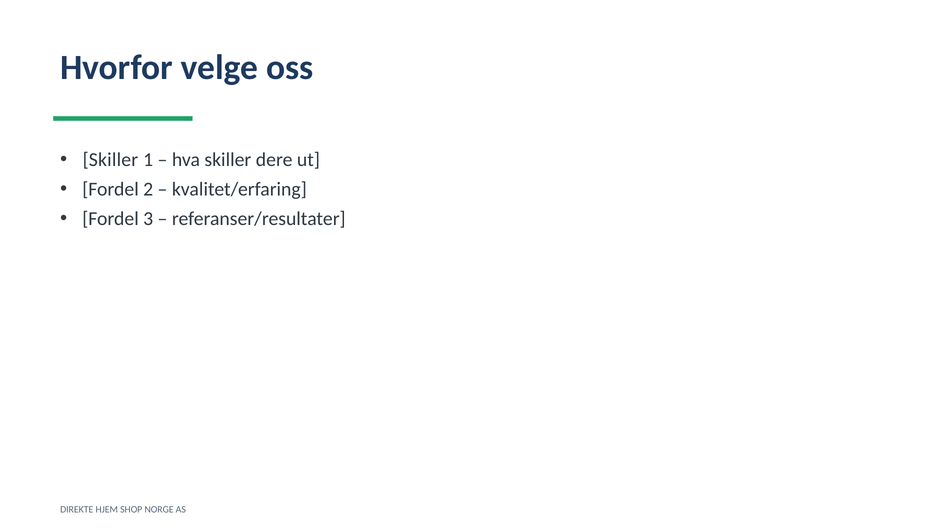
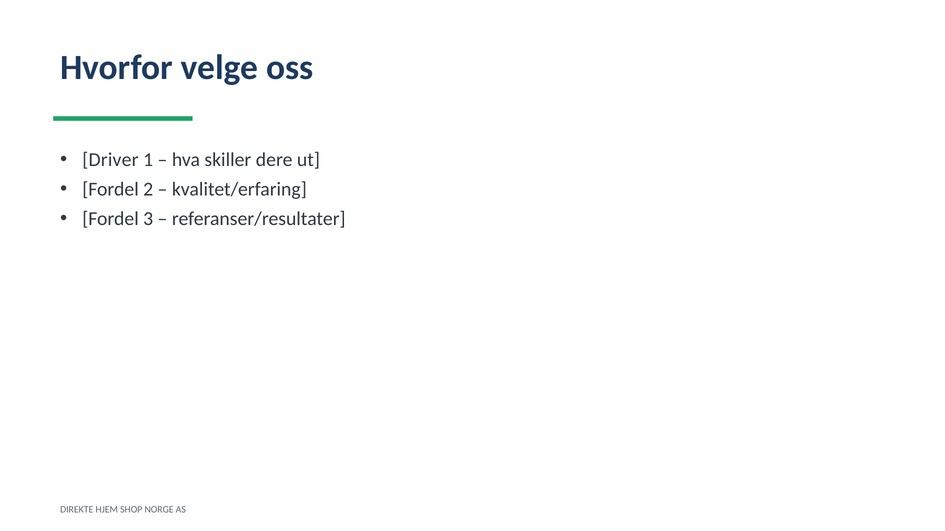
Skiller: Skiller -> Driver (110, 160)
